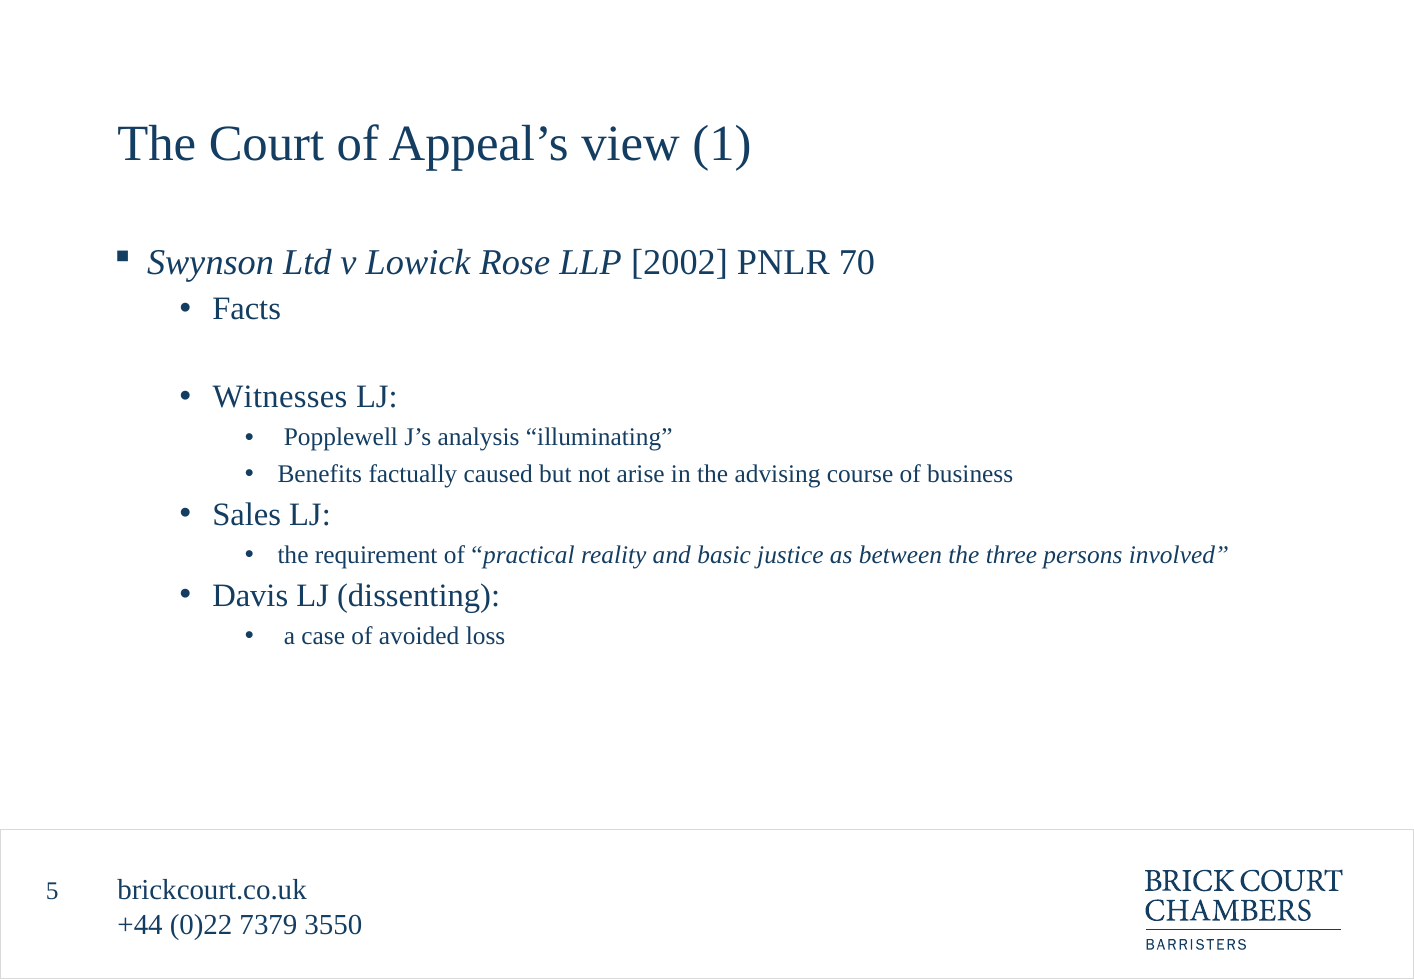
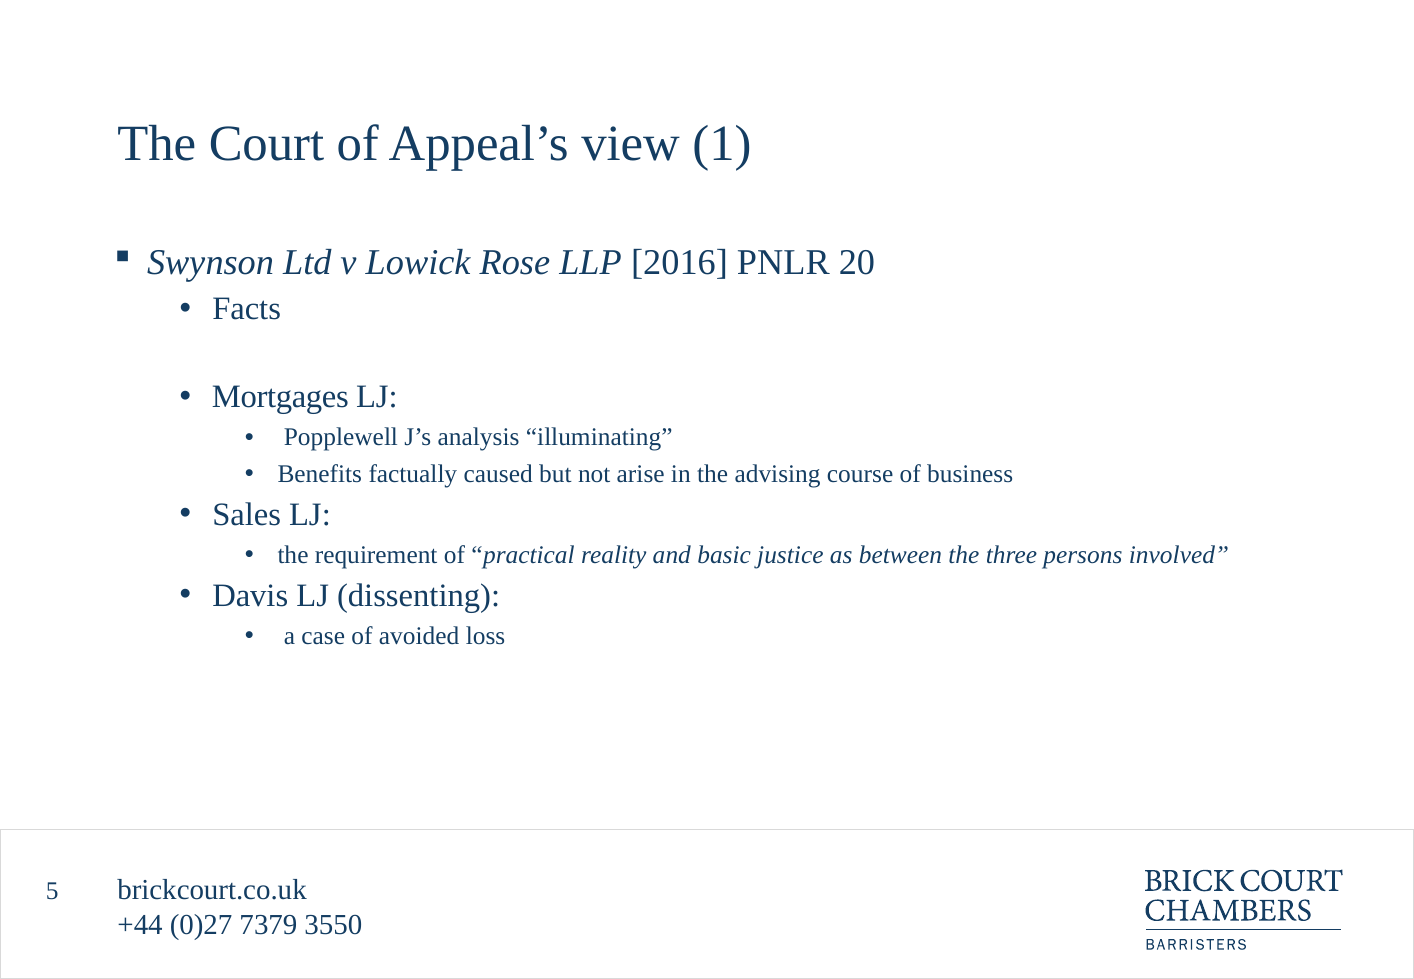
2002: 2002 -> 2016 (680, 263)
70: 70 -> 20 (857, 263)
Witnesses: Witnesses -> Mortgages (280, 397)
0)22: 0)22 -> 0)27 (201, 925)
